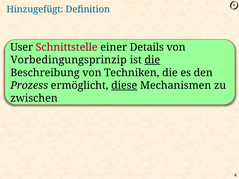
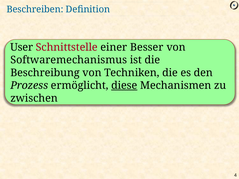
Hinzugefügt: Hinzugefügt -> Beschreiben (35, 9)
Details: Details -> Besser (147, 47)
Vorbedingungsprinzip: Vorbedingungsprinzip -> Softwaremechanismus (69, 60)
die underline: present -> none (152, 60)
